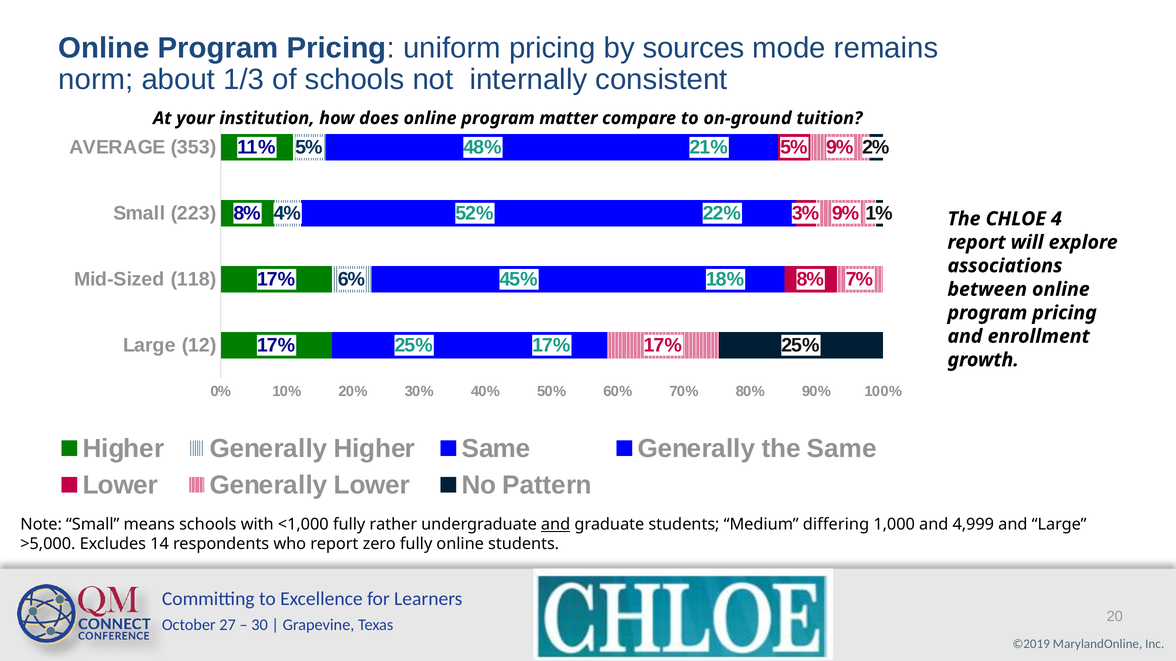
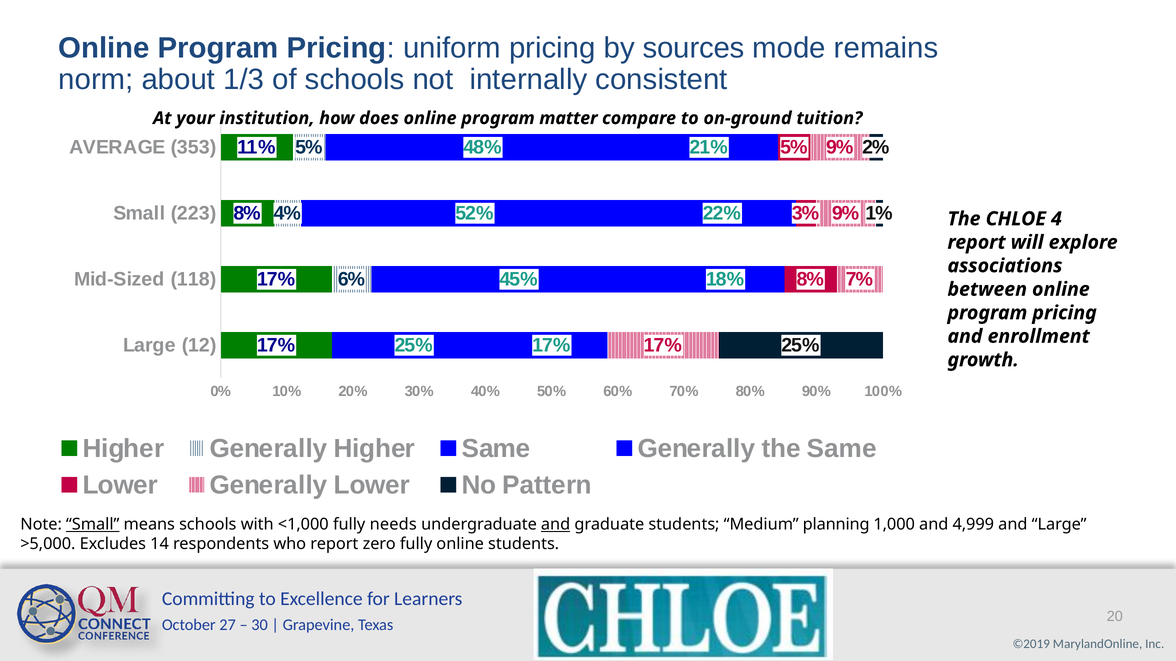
Small underline: none -> present (93, 525)
rather: rather -> needs (393, 525)
differing: differing -> planning (836, 525)
